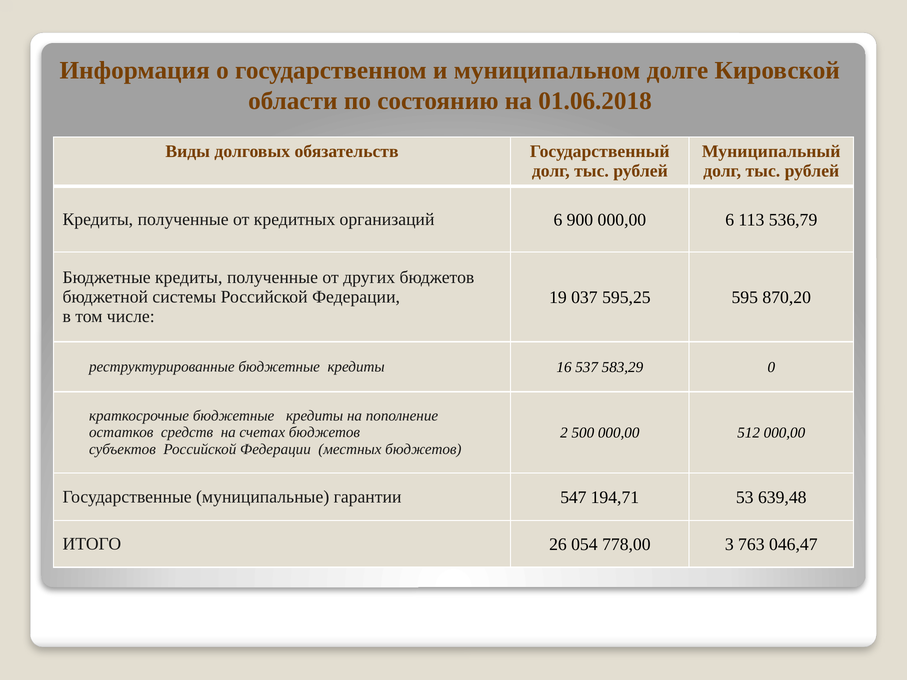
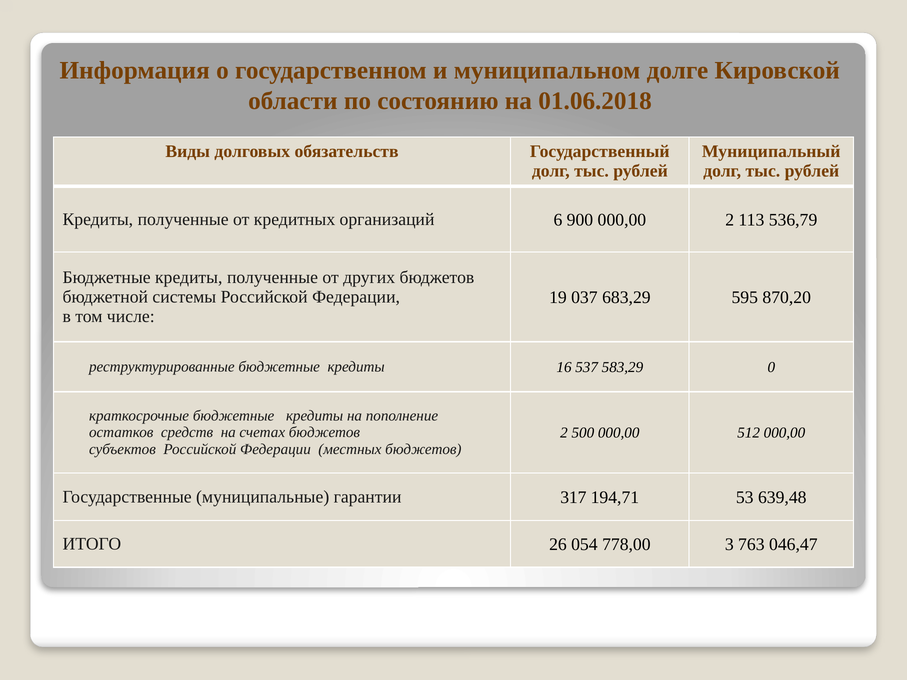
000,00 6: 6 -> 2 (730, 220)
595,25: 595,25 -> 683,29 (626, 298)
547: 547 -> 317 (573, 498)
